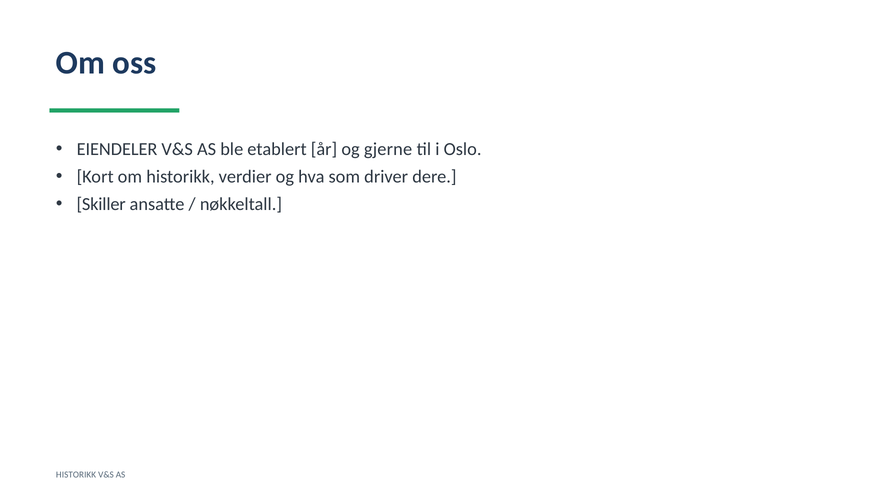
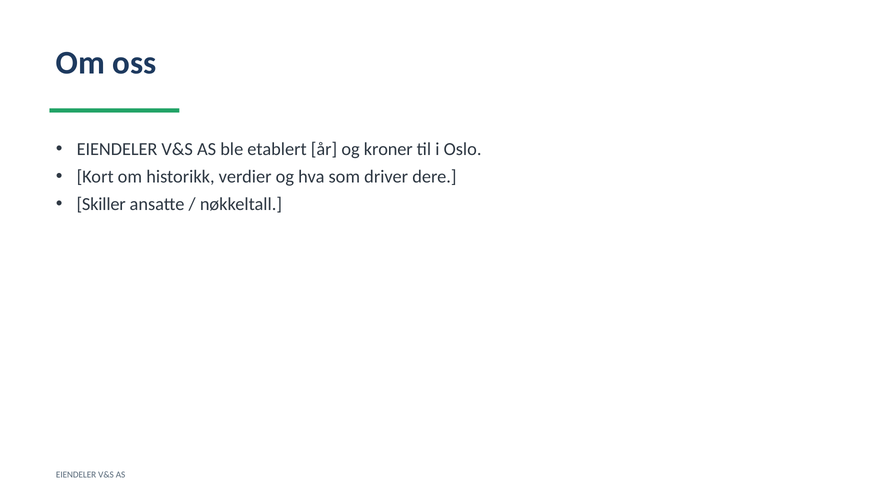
gjerne: gjerne -> kroner (388, 149)
HISTORIKK: HISTORIKK -> EIENDELER (76, 475)
